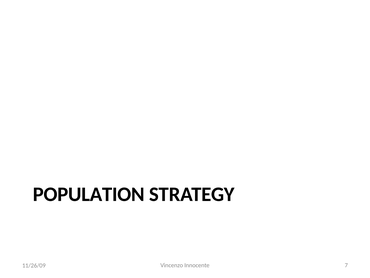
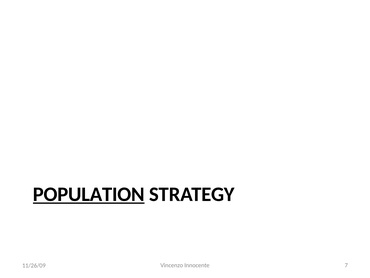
POPULATION underline: none -> present (89, 194)
